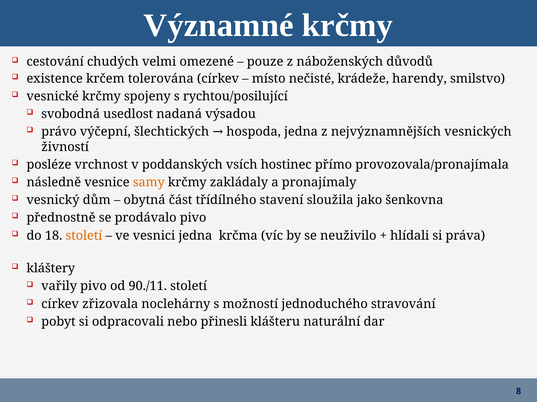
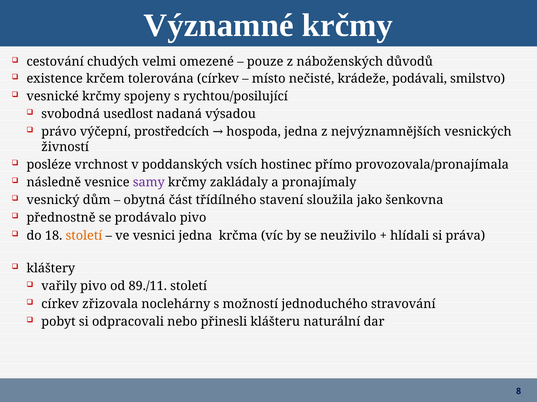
harendy: harendy -> podávali (420, 79)
šlechtických: šlechtických -> prostředcích (172, 132)
samy colour: orange -> purple (149, 183)
90./11: 90./11 -> 89./11 (148, 287)
